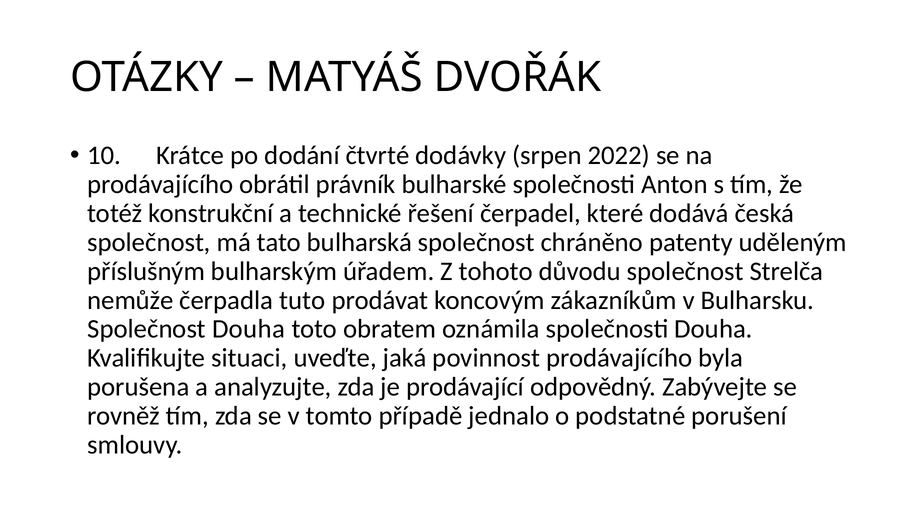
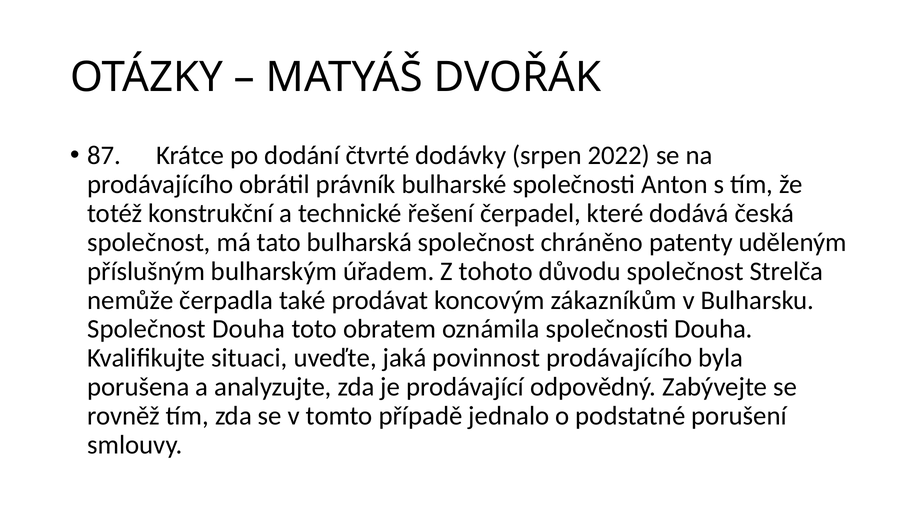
10: 10 -> 87 (104, 155)
tuto: tuto -> také (302, 300)
